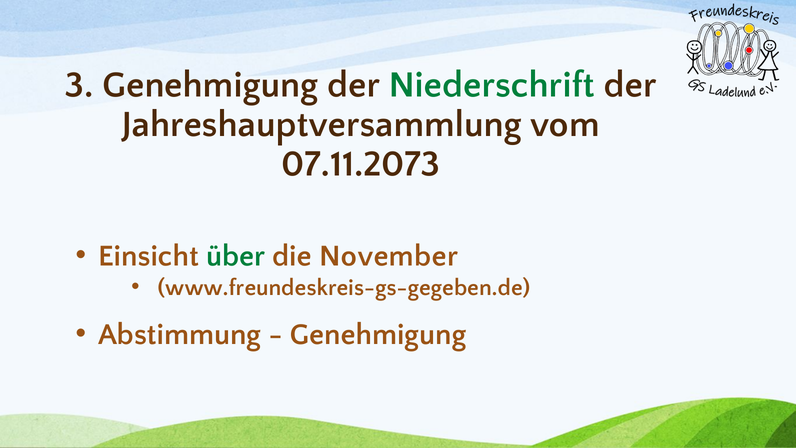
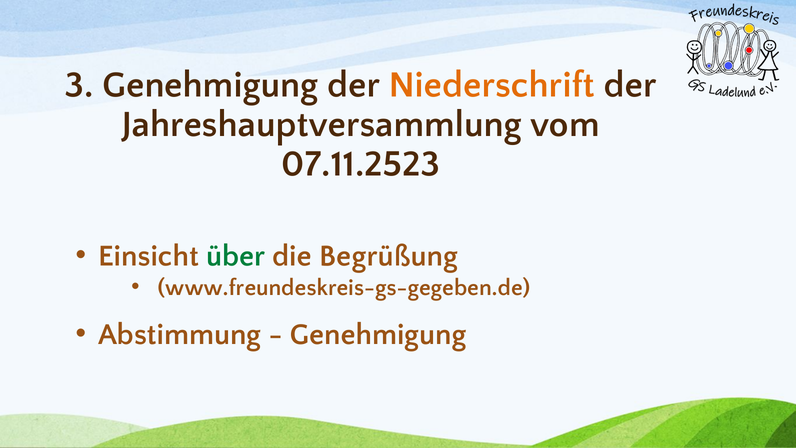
Niederschrift colour: green -> orange (492, 85)
07.11.2073: 07.11.2073 -> 07.11.2523 (361, 164)
November: November -> Begrüßung (389, 256)
